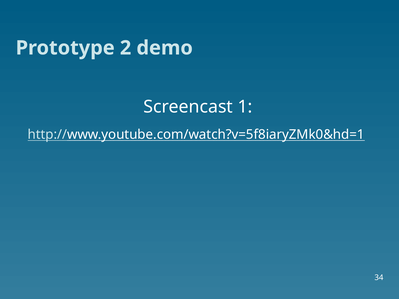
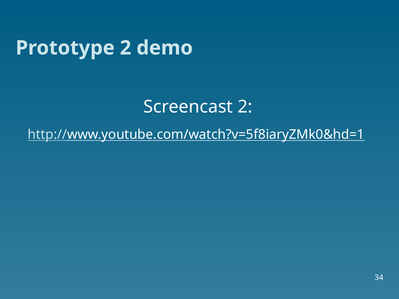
Screencast 1: 1 -> 2 (245, 107)
